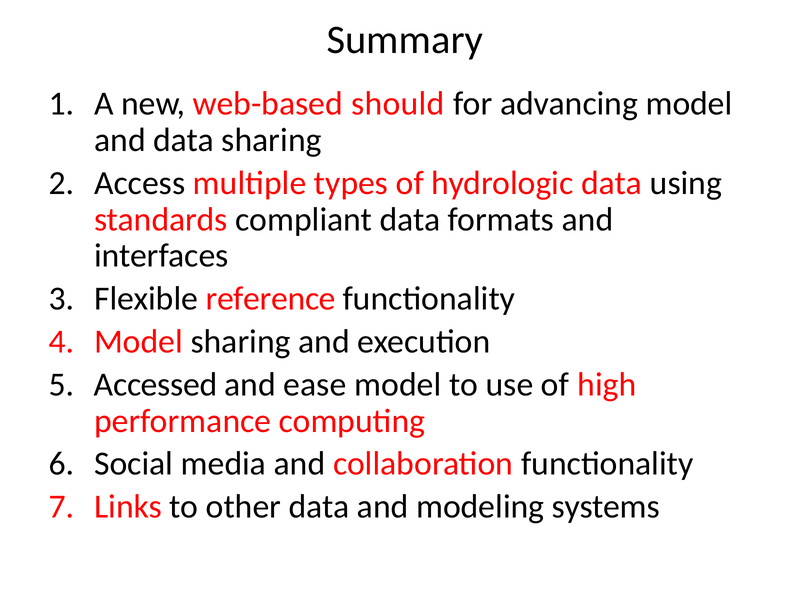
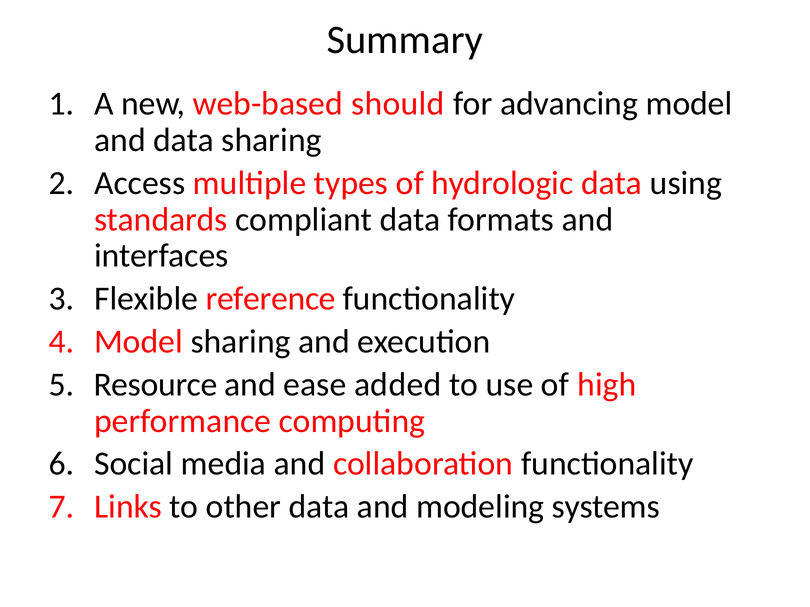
Accessed: Accessed -> Resource (156, 385)
ease model: model -> added (398, 385)
